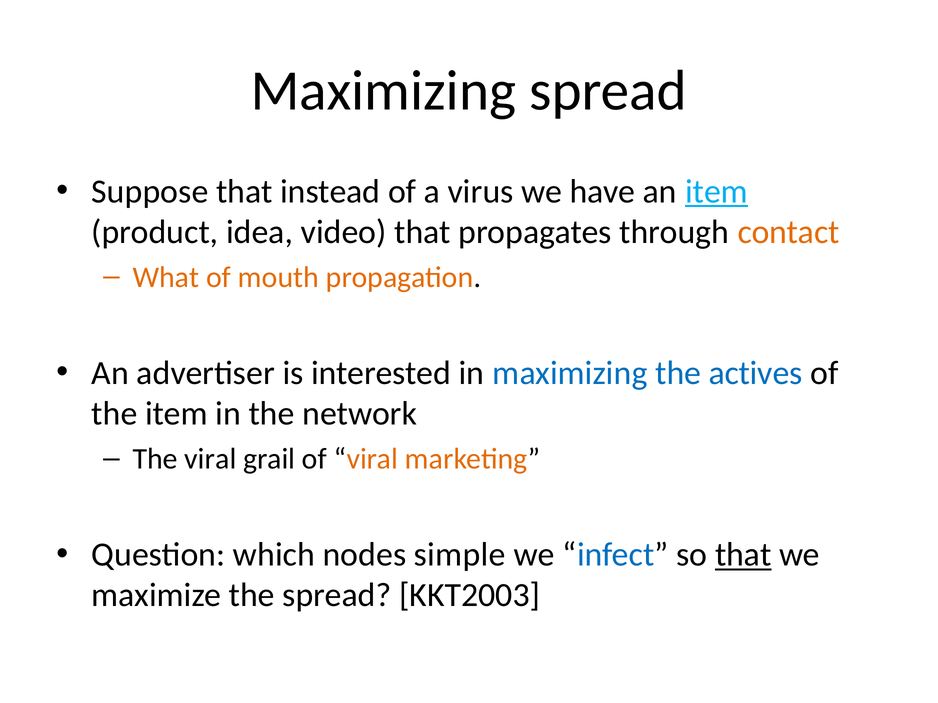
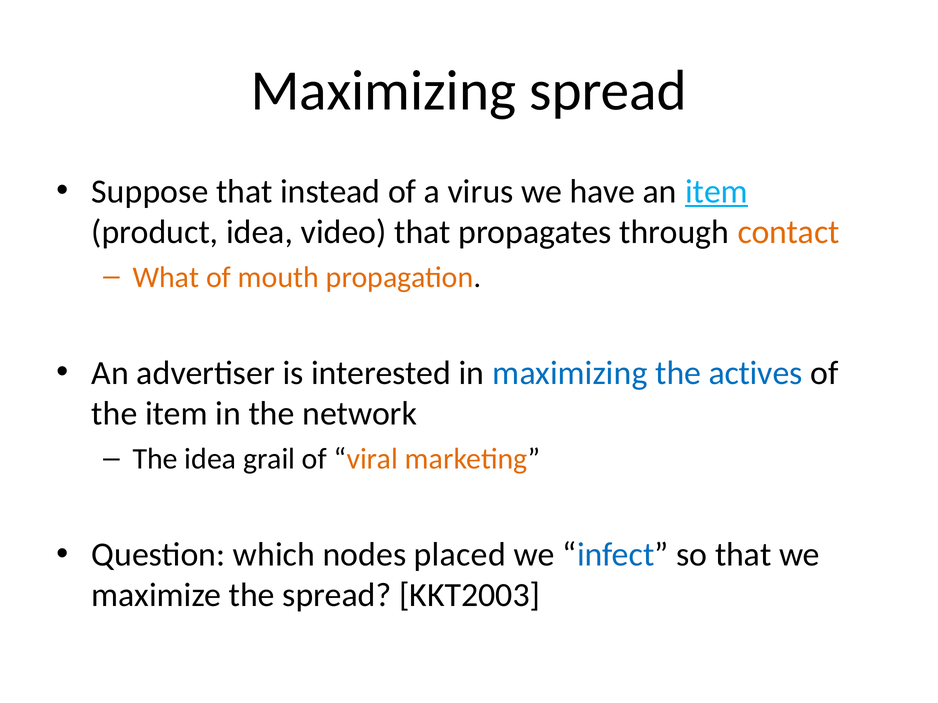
The viral: viral -> idea (210, 459)
simple: simple -> placed (460, 555)
that underline: present -> none (743, 555)
